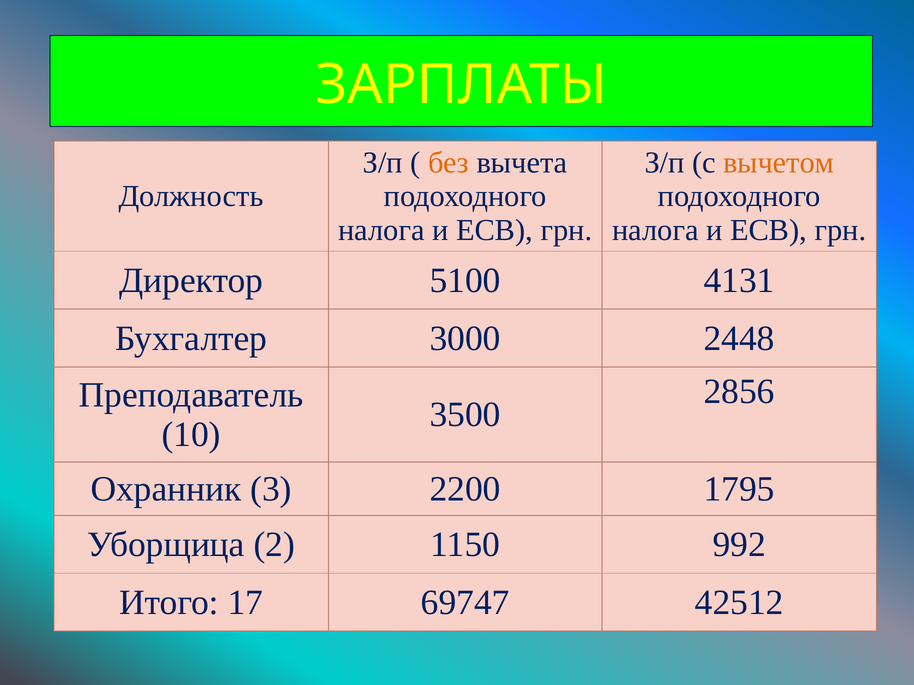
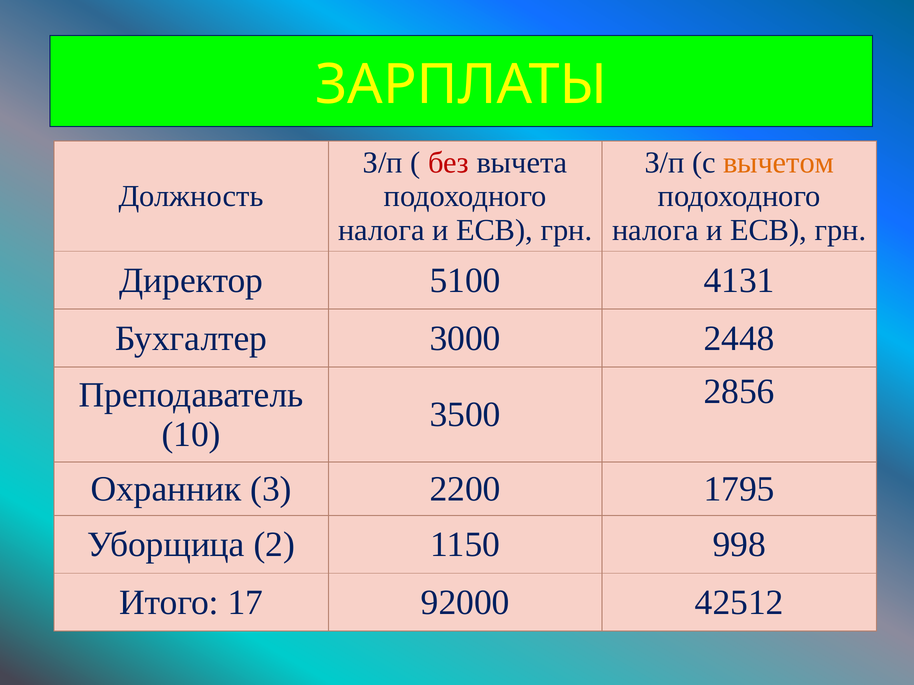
без colour: orange -> red (449, 163)
992: 992 -> 998 (739, 545)
69747: 69747 -> 92000 (465, 603)
